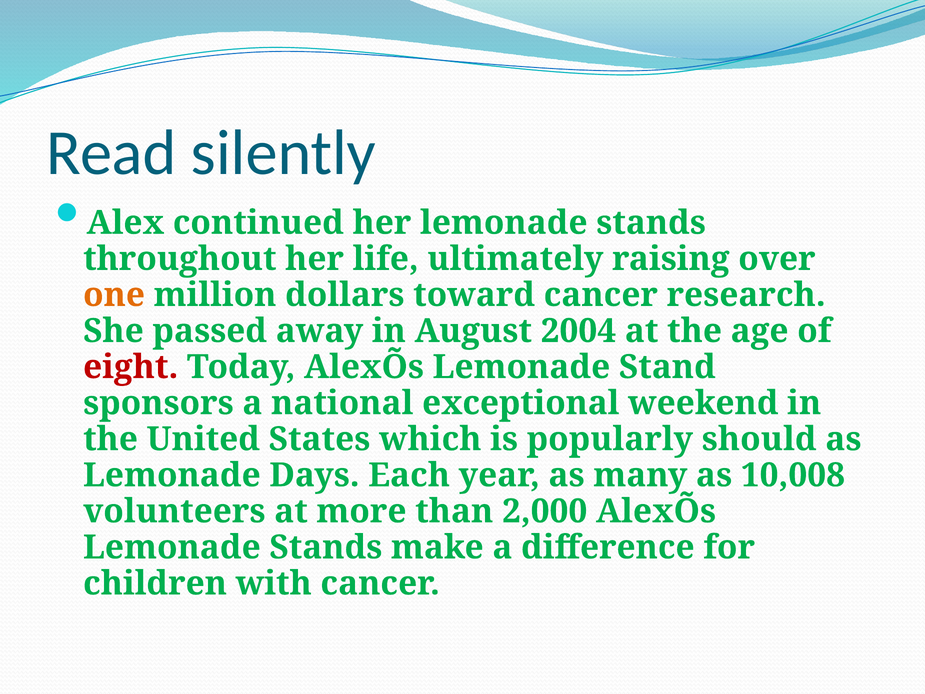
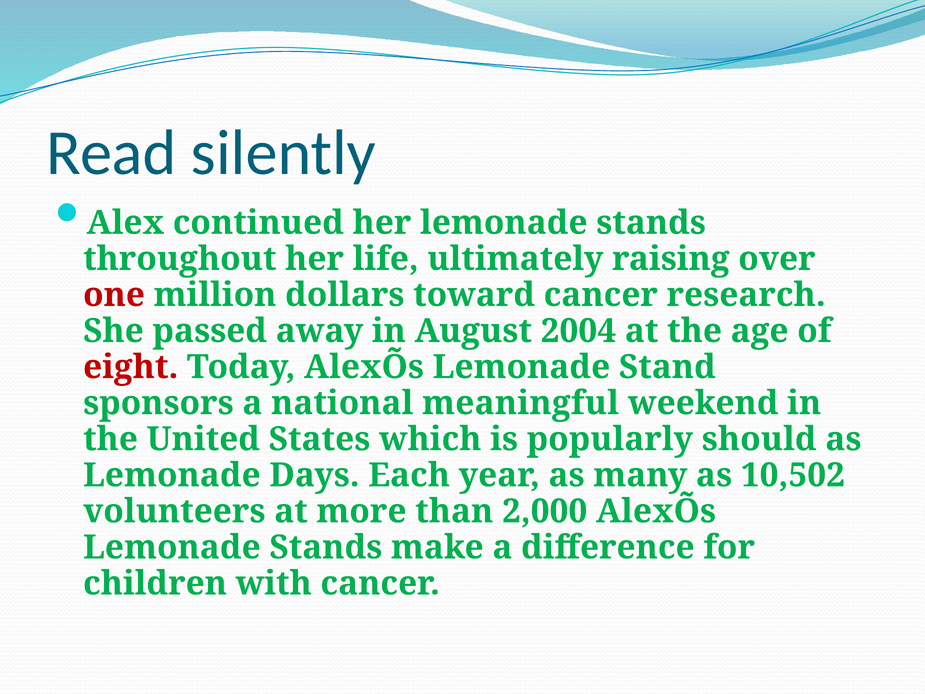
one colour: orange -> red (114, 295)
exceptional: exceptional -> meaningful (521, 403)
10,008: 10,008 -> 10,502 (793, 475)
